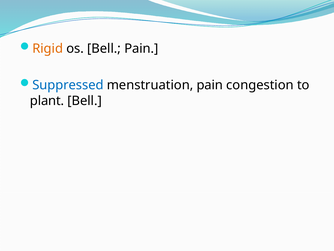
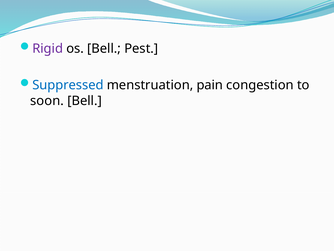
Rigid colour: orange -> purple (48, 49)
Bell Pain: Pain -> Pest (141, 49)
plant: plant -> soon (47, 101)
